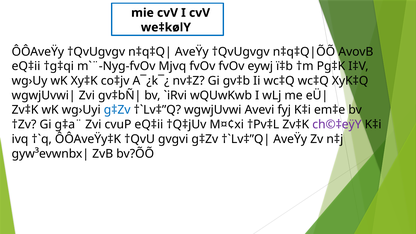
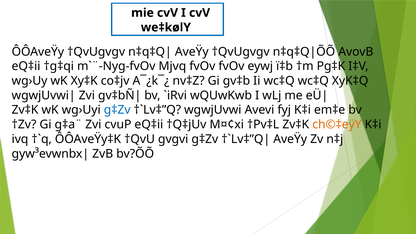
ch©‡eÿY colour: purple -> orange (337, 125)
